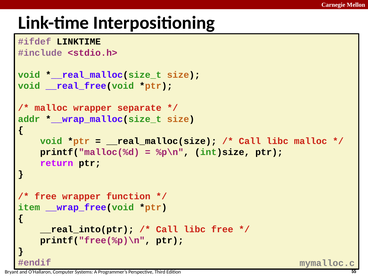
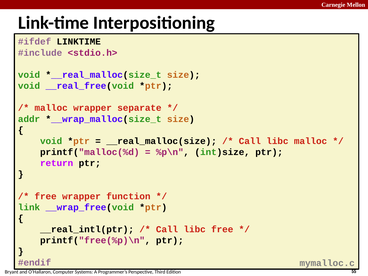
item: item -> link (29, 207)
__real_into(ptr: __real_into(ptr -> __real_intl(ptr (87, 229)
